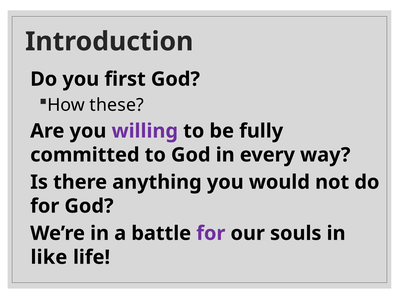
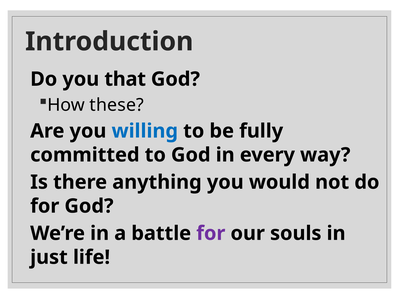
first: first -> that (125, 79)
willing colour: purple -> blue (145, 131)
like: like -> just (49, 257)
